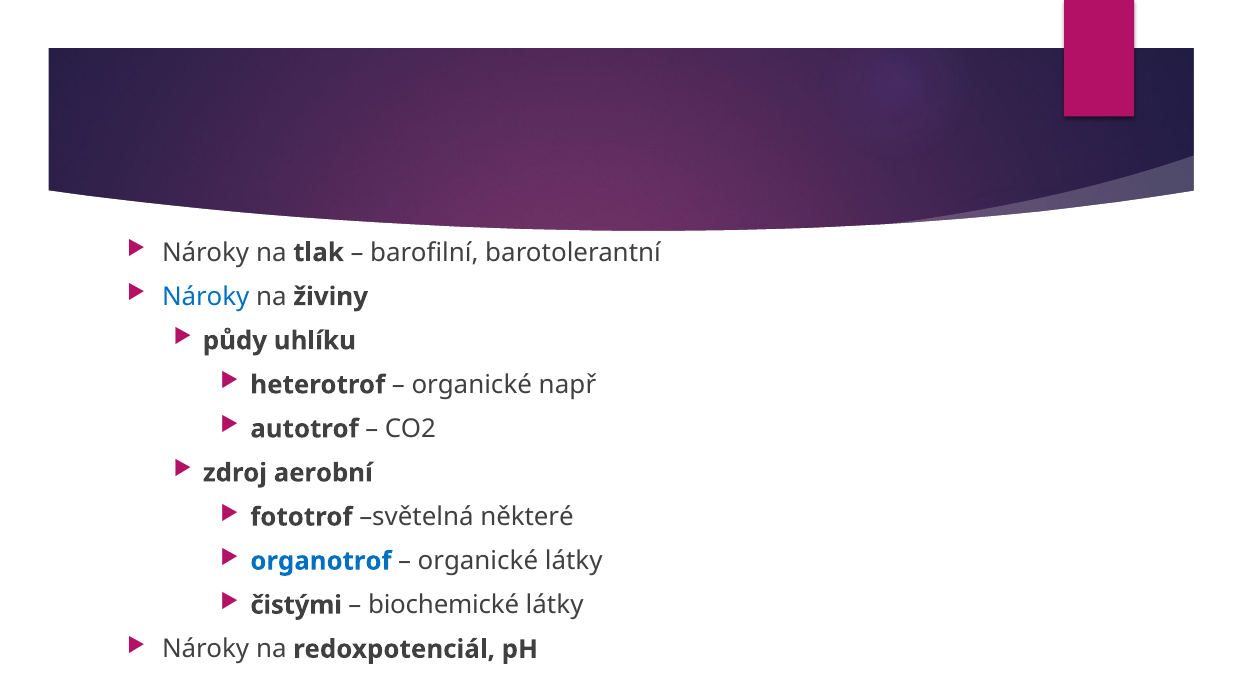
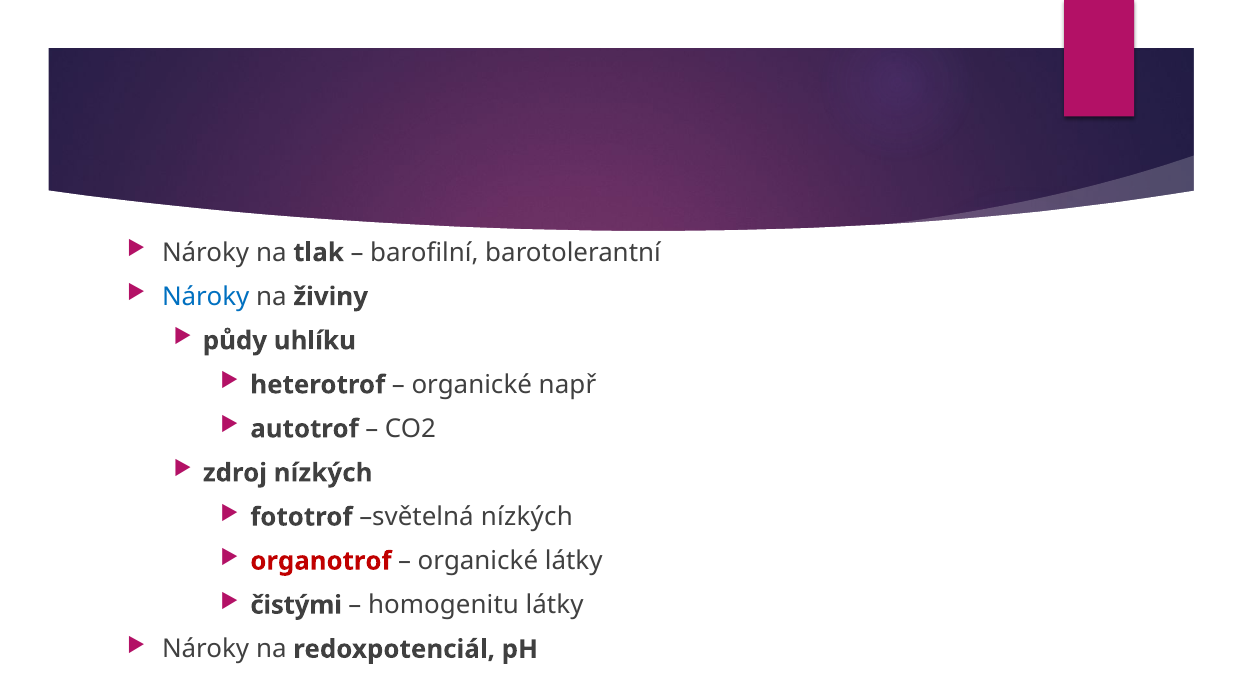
zdroj aerobní: aerobní -> nízkých (323, 473)
světelná některé: některé -> nízkých (527, 517)
organotrof colour: blue -> red (321, 561)
biochemické: biochemické -> homogenitu (443, 605)
